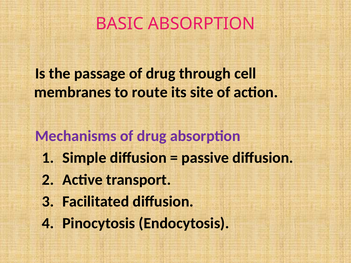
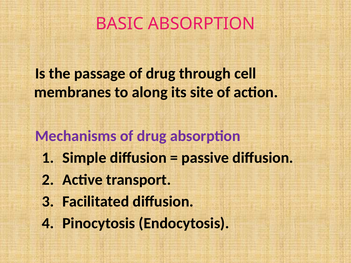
route: route -> along (150, 92)
